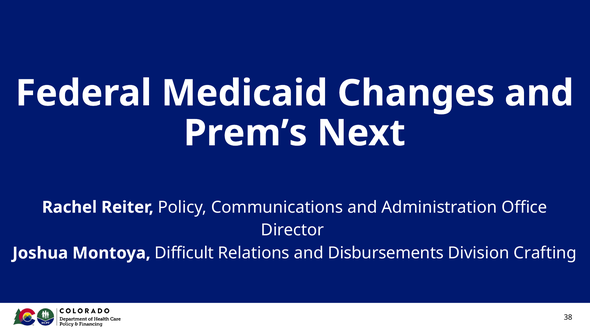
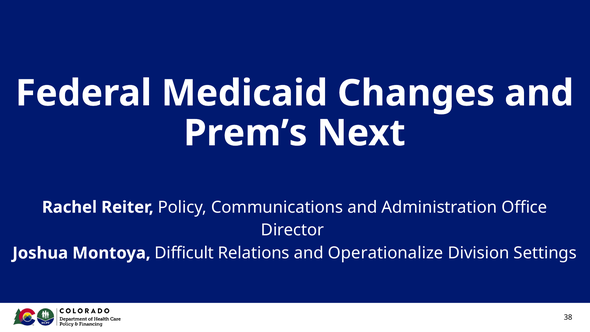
Disbursements: Disbursements -> Operationalize (386, 253)
Crafting: Crafting -> Settings (545, 253)
